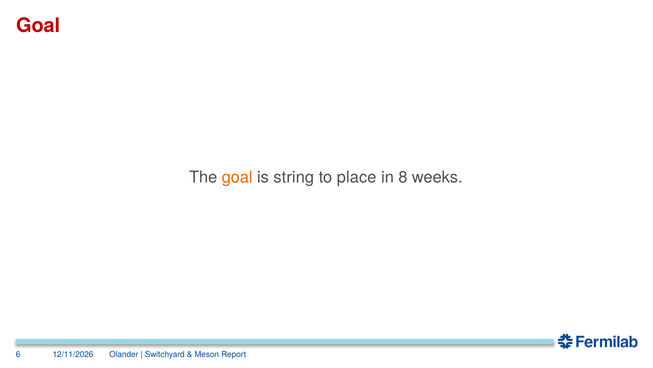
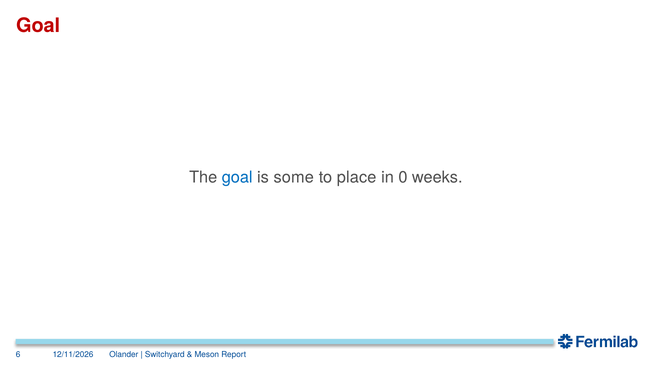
goal colour: orange -> blue (237, 177)
string: string -> some (294, 177)
8: 8 -> 0 (403, 177)
